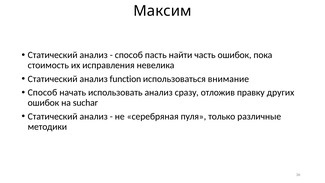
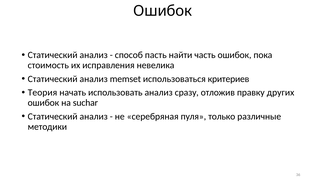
Максим: Максим -> Ошибок (163, 11)
function: function -> memset (125, 79)
внимание: внимание -> критериев (229, 79)
Способ: Способ -> Теория (42, 92)
